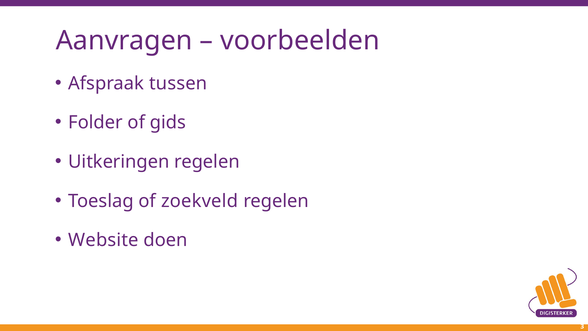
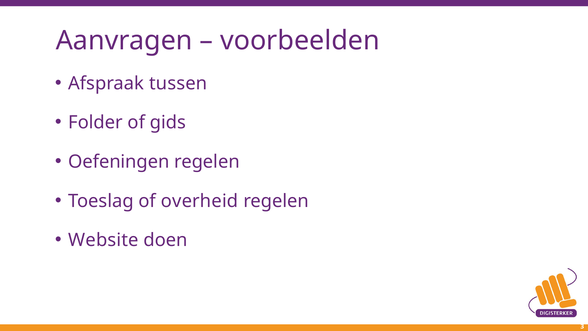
Uitkeringen: Uitkeringen -> Oefeningen (119, 162)
zoekveld: zoekveld -> overheid (200, 201)
